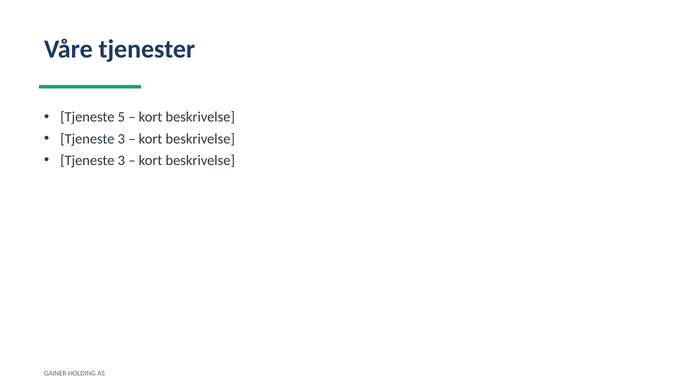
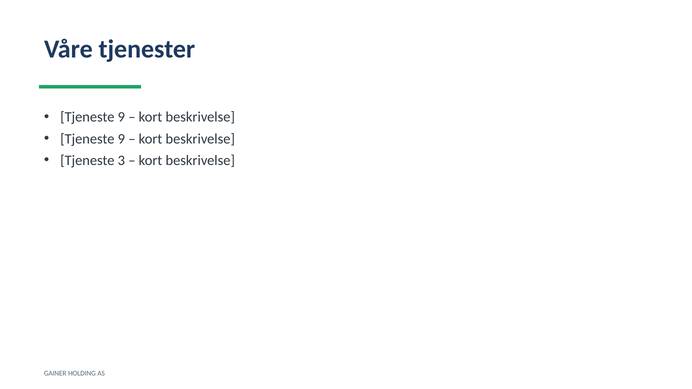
5: 5 -> 9 (121, 117)
3: 3 -> 9 (121, 139)
